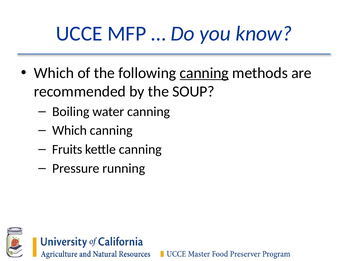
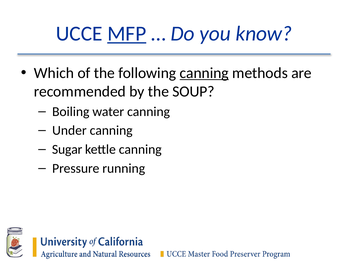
MFP underline: none -> present (127, 34)
Which: Which -> Under (69, 131)
Fruits: Fruits -> Sugar (67, 149)
